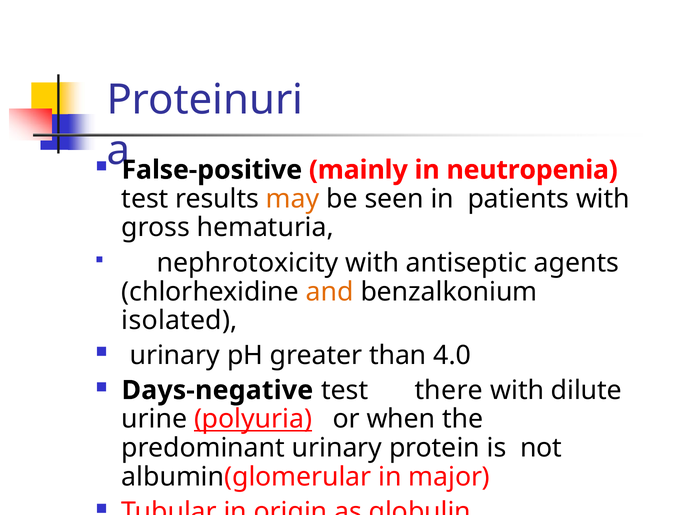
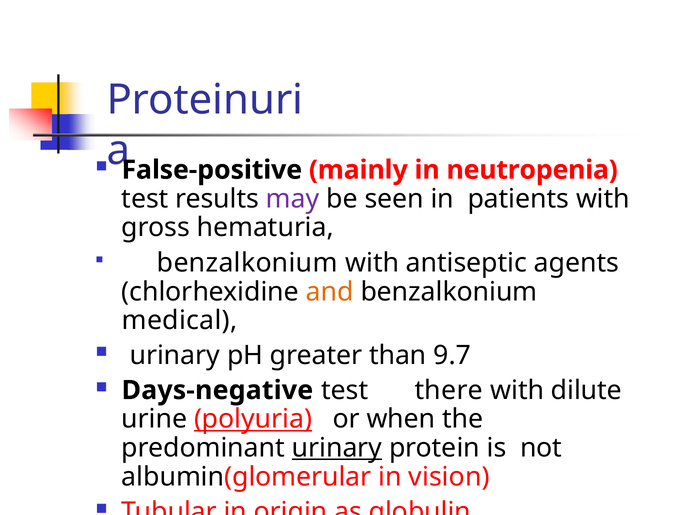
may colour: orange -> purple (293, 199)
nephrotoxicity: nephrotoxicity -> benzalkonium (247, 263)
isolated: isolated -> medical (179, 321)
4.0: 4.0 -> 9.7 (452, 356)
urinary underline: none -> present (337, 448)
major: major -> vision (449, 477)
